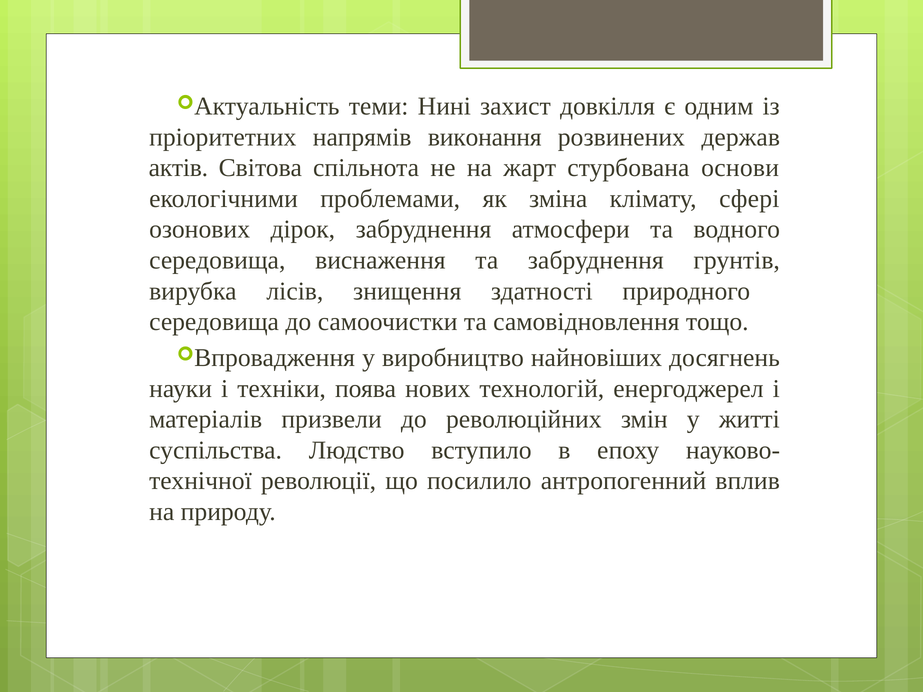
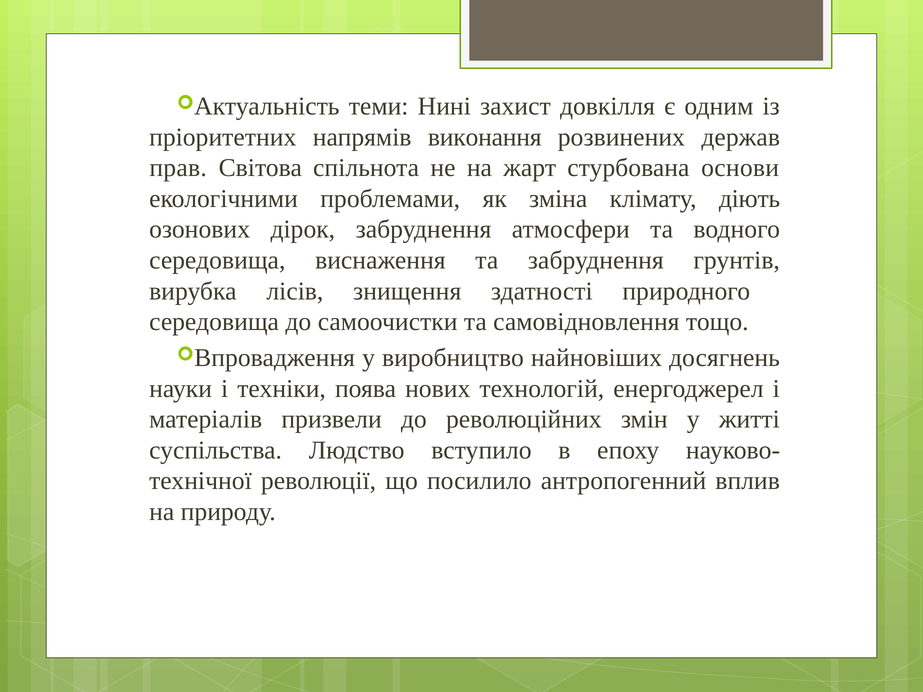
актів: актів -> прав (178, 168)
сфері: сфері -> діють (750, 199)
